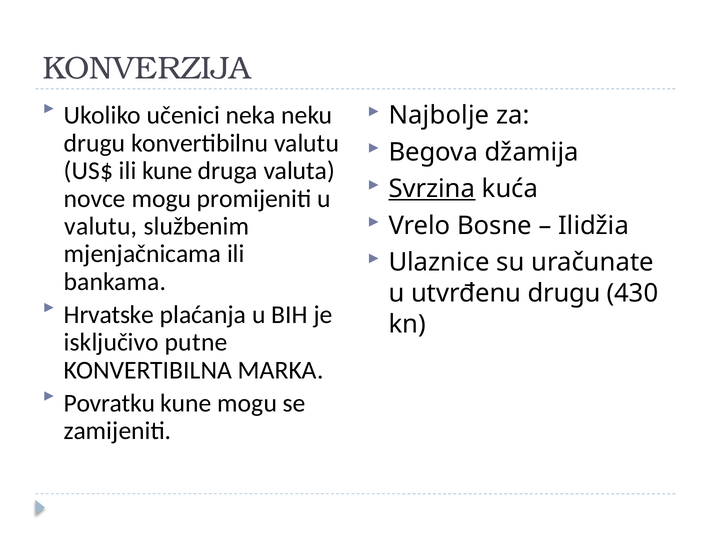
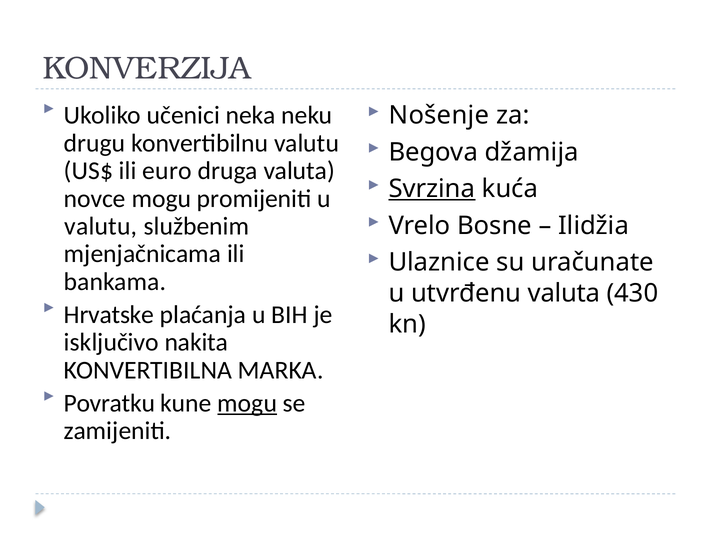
Najbolje: Najbolje -> Nošenje (439, 115)
ili kune: kune -> euro (167, 171)
utvrđenu drugu: drugu -> valuta (564, 293)
putne: putne -> nakita (196, 343)
mogu underline: none -> present (247, 403)
